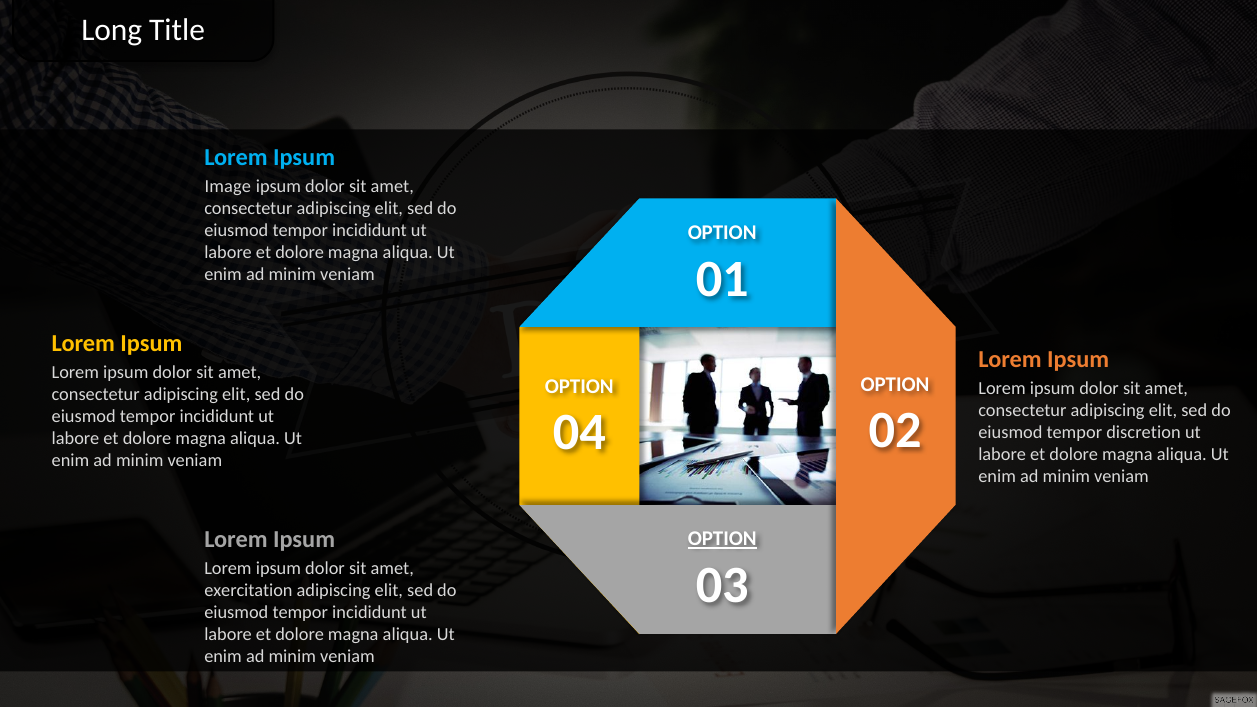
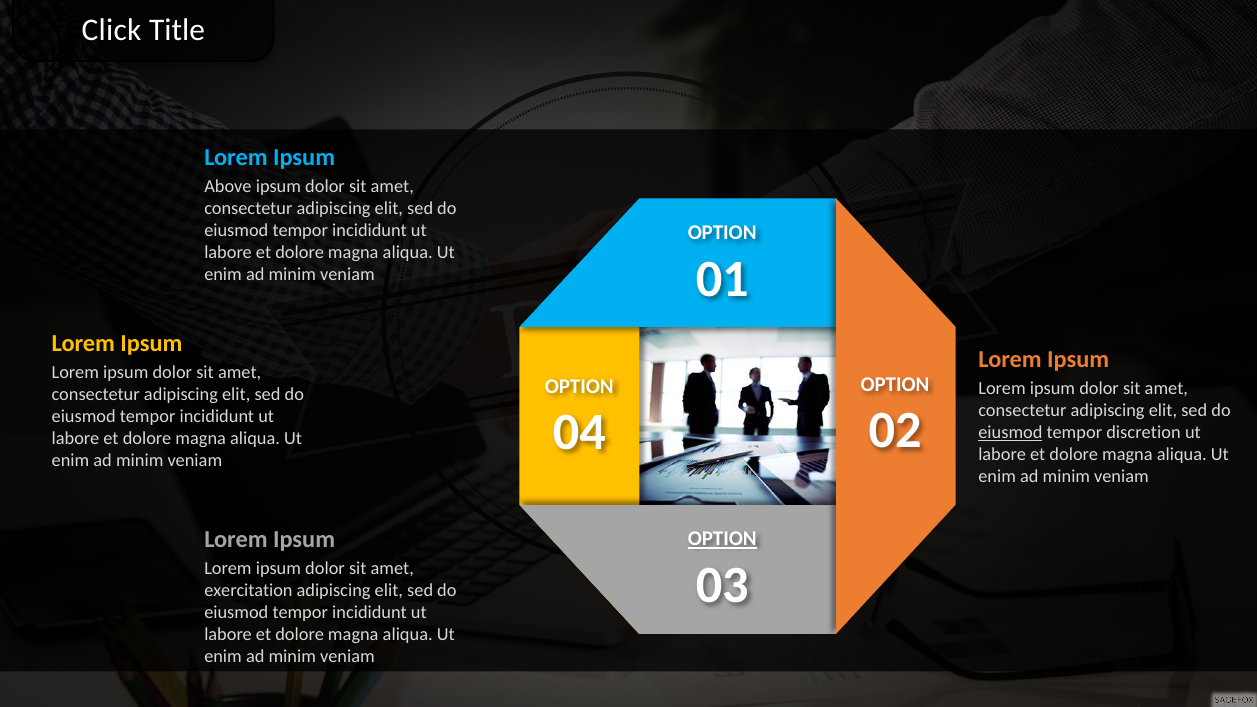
Long: Long -> Click (112, 30)
Image: Image -> Above (228, 187)
eiusmod underline: none -> present (1010, 433)
